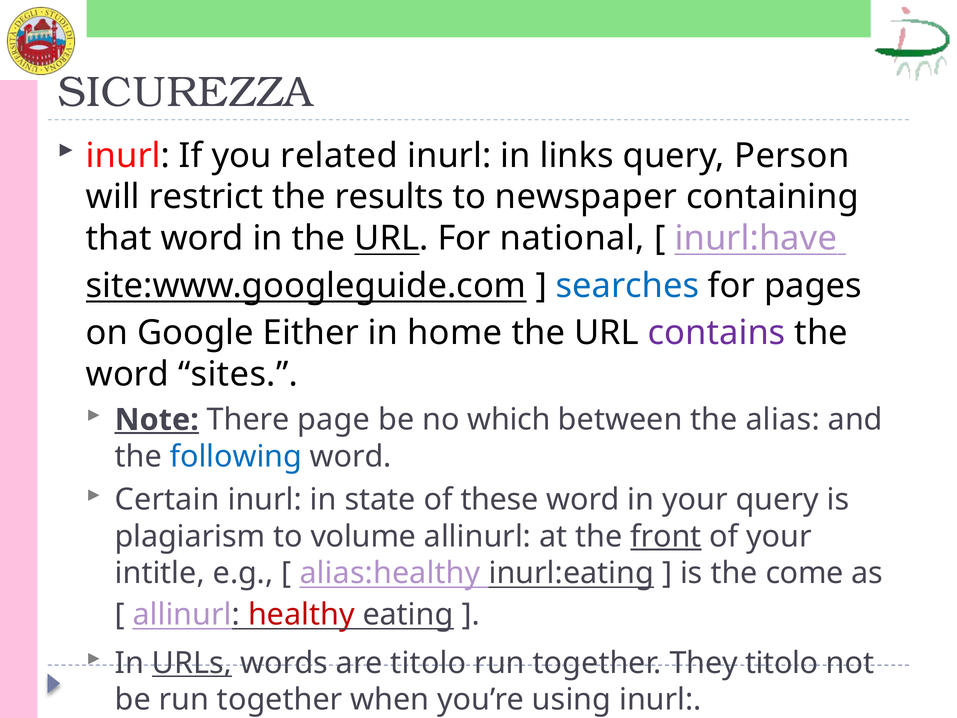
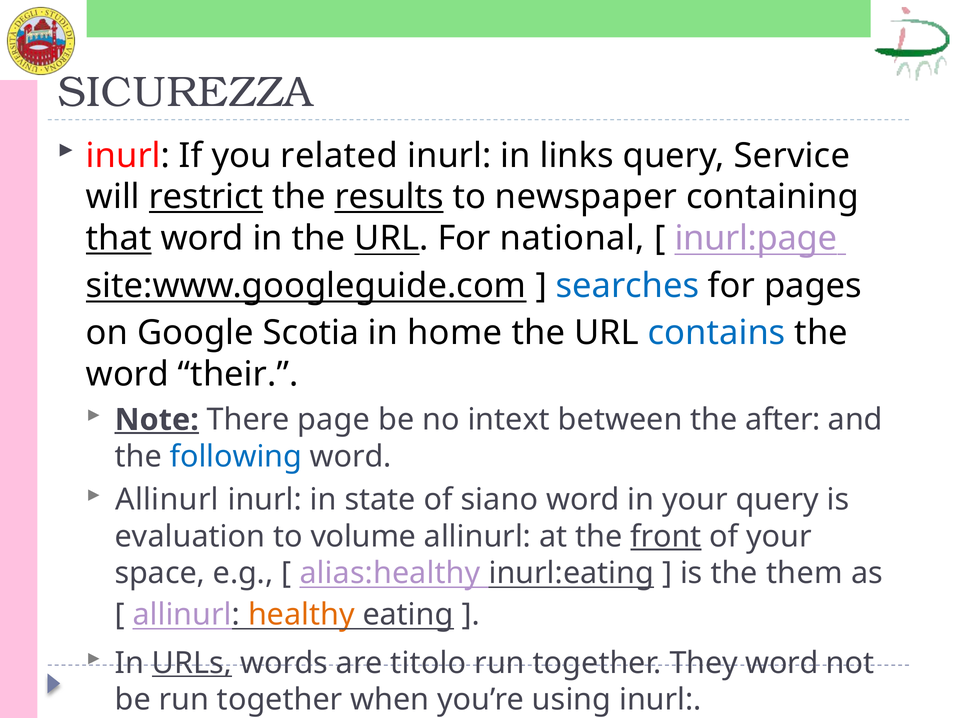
Person: Person -> Service (792, 156)
restrict underline: none -> present (206, 197)
results underline: none -> present (389, 197)
that underline: none -> present (119, 238)
inurl:have: inurl:have -> inurl:page (756, 238)
Either: Either -> Scotia (311, 333)
contains colour: purple -> blue (717, 333)
sites: sites -> their (238, 374)
which: which -> intext (509, 420)
alias: alias -> after (783, 420)
Certain: Certain -> Allinurl (167, 500)
these: these -> siano (499, 500)
plagiarism: plagiarism -> evaluation (190, 536)
intitle: intitle -> space (160, 573)
come: come -> them (804, 573)
healthy colour: red -> orange (301, 615)
They titolo: titolo -> word (782, 663)
